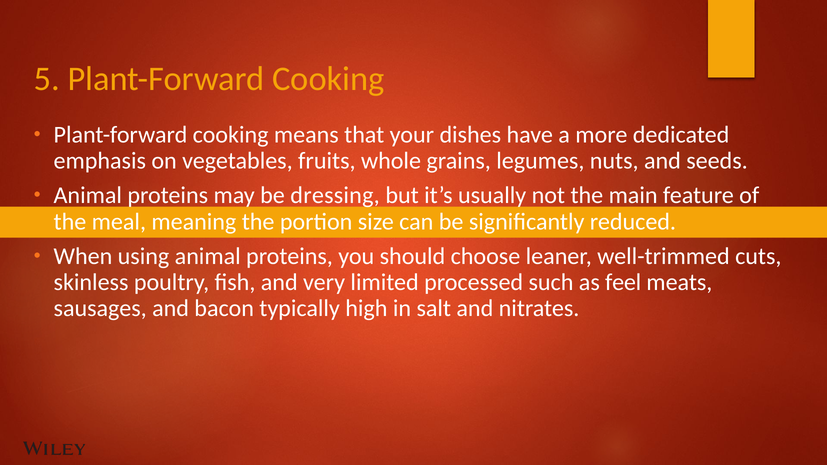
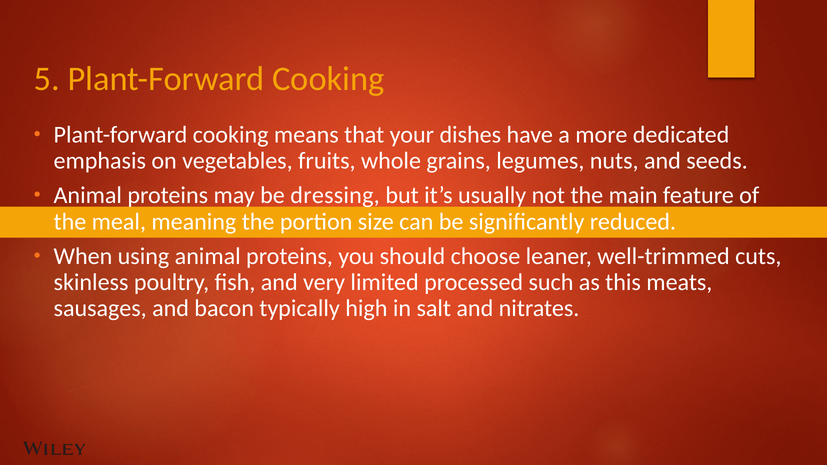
feel: feel -> this (623, 282)
